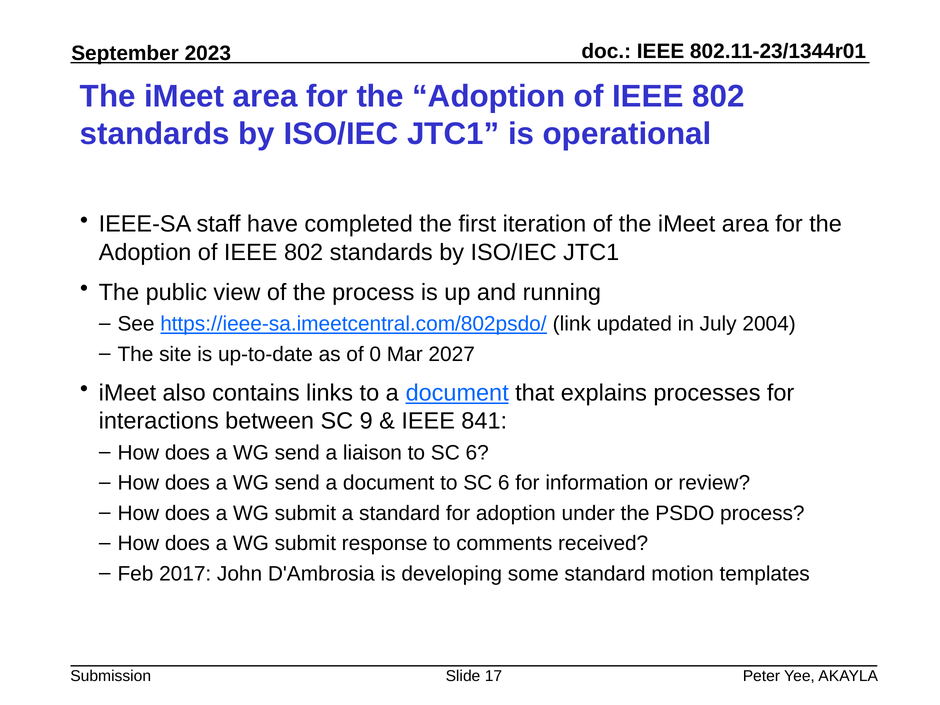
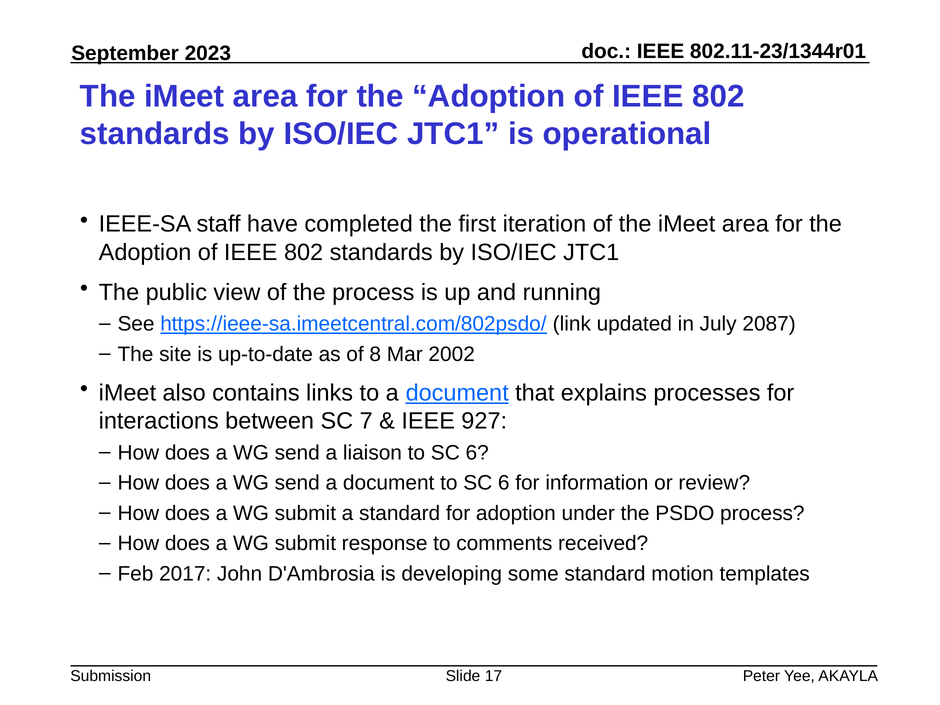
2004: 2004 -> 2087 (769, 324)
0: 0 -> 8 (375, 354)
2027: 2027 -> 2002 (452, 354)
9: 9 -> 7 (366, 421)
841: 841 -> 927 (484, 421)
